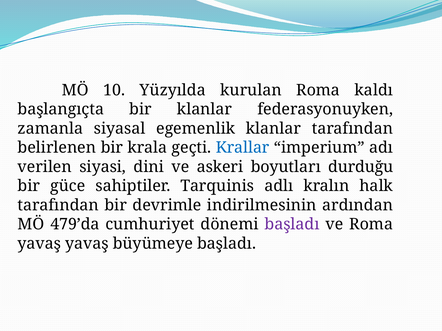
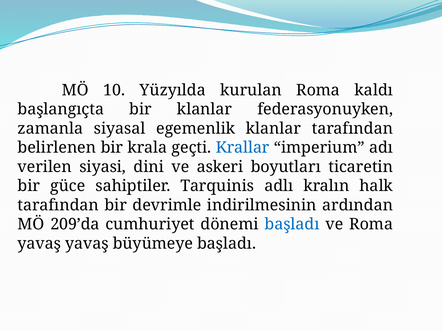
durduğu: durduğu -> ticaretin (361, 167)
479’da: 479’da -> 209’da (75, 225)
başladı colour: purple -> blue (292, 225)
